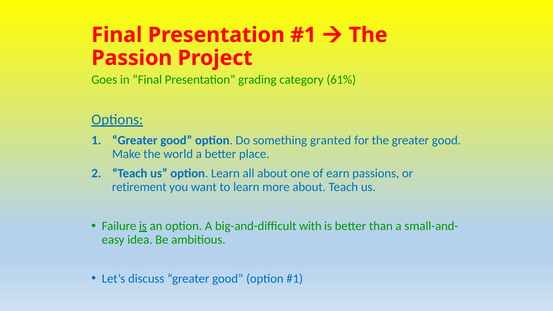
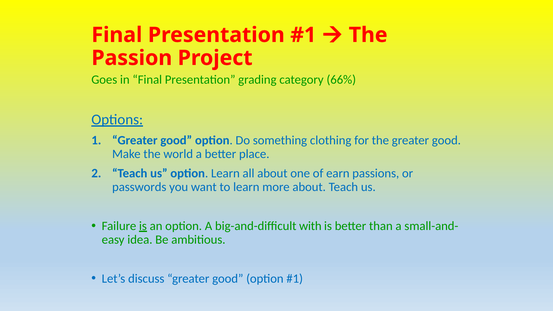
61%: 61% -> 66% (341, 80)
granted: granted -> clothing (331, 140)
retirement: retirement -> passwords (139, 187)
